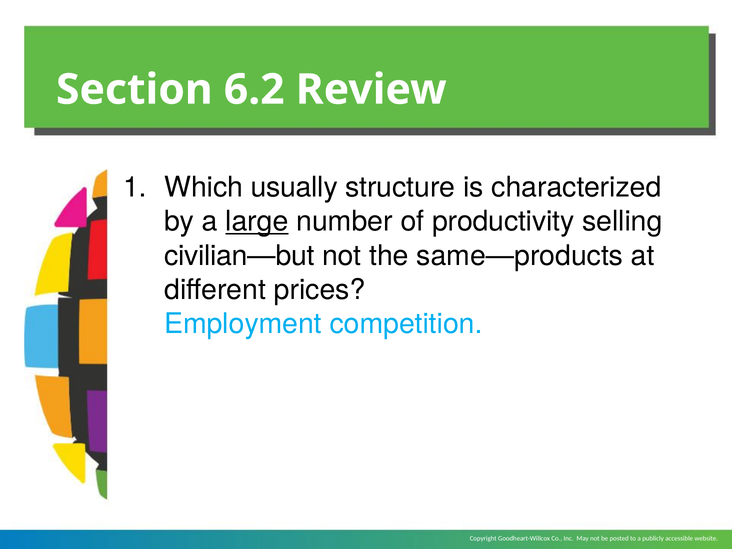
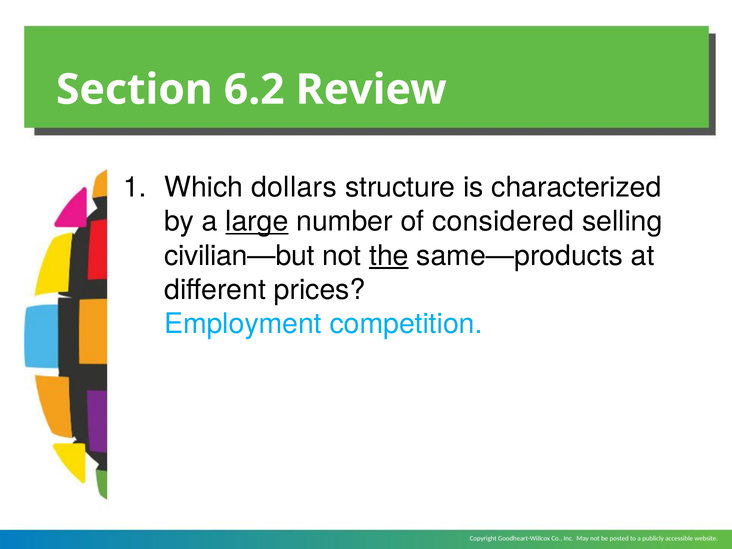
usually: usually -> dollars (294, 187)
productivity: productivity -> considered (503, 222)
the underline: none -> present (389, 256)
